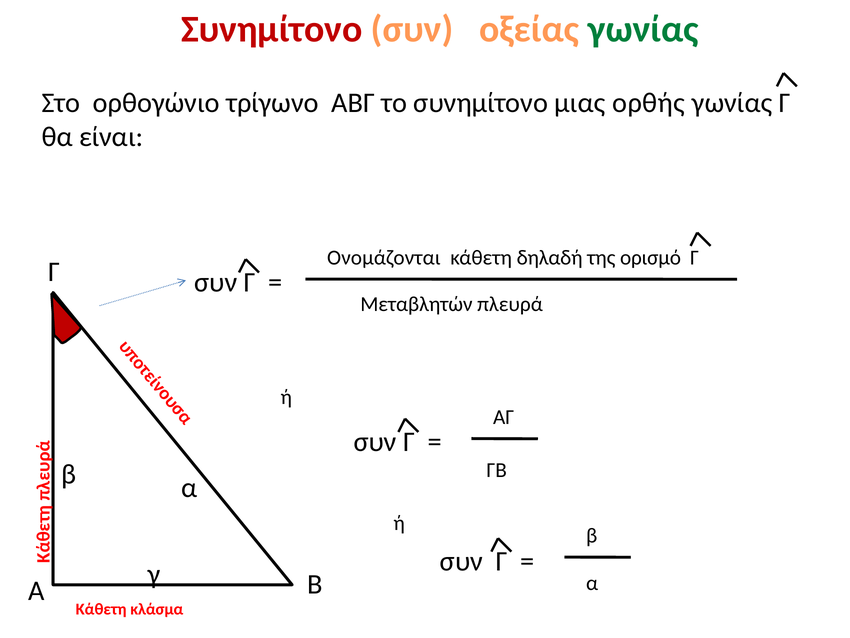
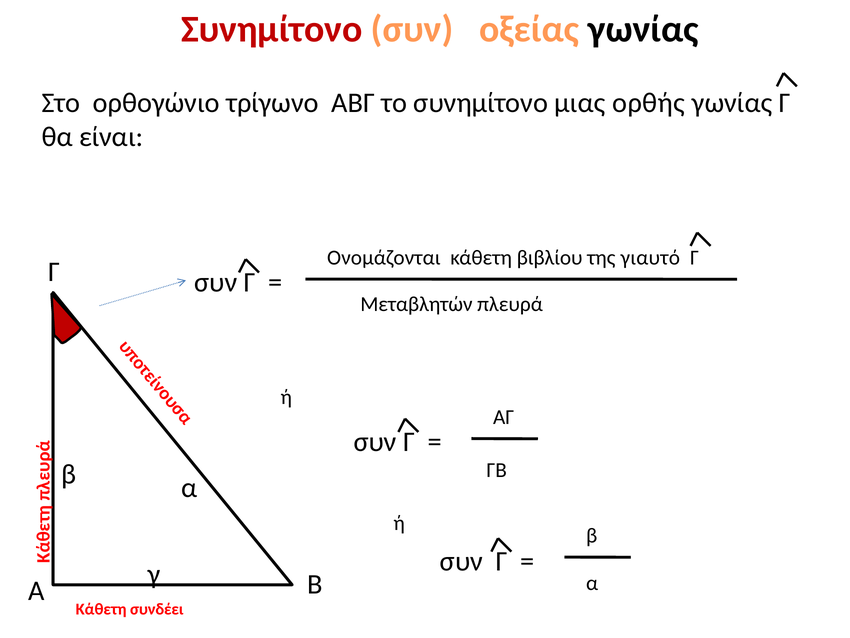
γωνίας colour: green -> black (643, 29)
δηλαδή: δηλαδή -> βιβλίου (550, 257)
ορισμό: ορισμό -> γιαυτό (650, 257)
κλάσμα: κλάσμα -> συνδέει (157, 609)
